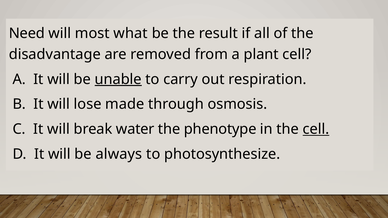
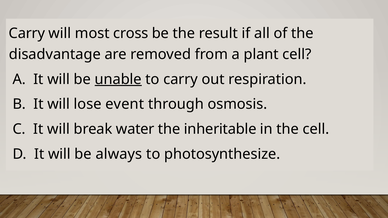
Need: Need -> Carry (27, 33)
what: what -> cross (131, 33)
made: made -> event (125, 104)
phenotype: phenotype -> inheritable (220, 129)
cell underline: present -> none (316, 129)
